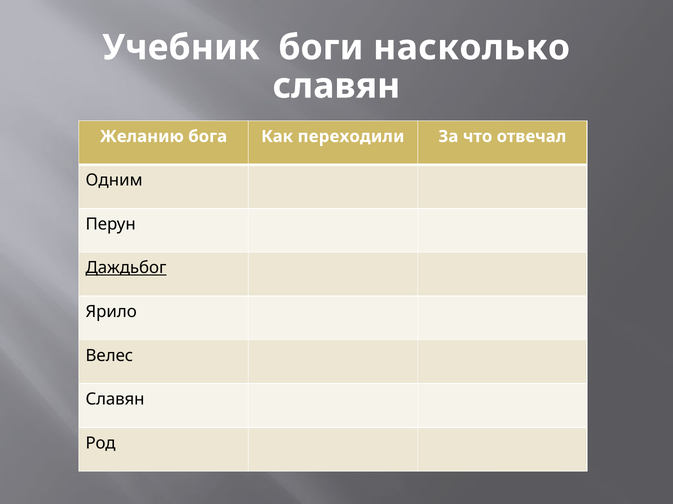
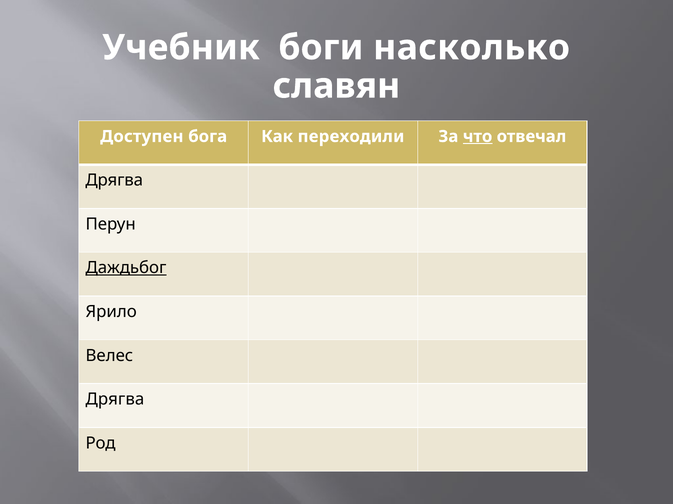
Желанию: Желанию -> Доступен (142, 137)
что underline: none -> present (478, 137)
Одним: Одним -> Дрягва (114, 181)
Славян: Славян -> Дрягва (115, 400)
